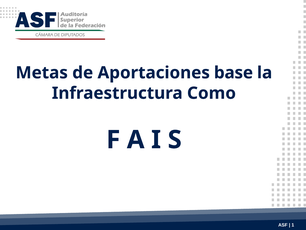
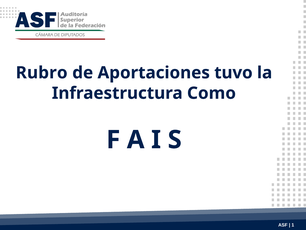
Metas: Metas -> Rubro (42, 73)
base: base -> tuvo (233, 73)
